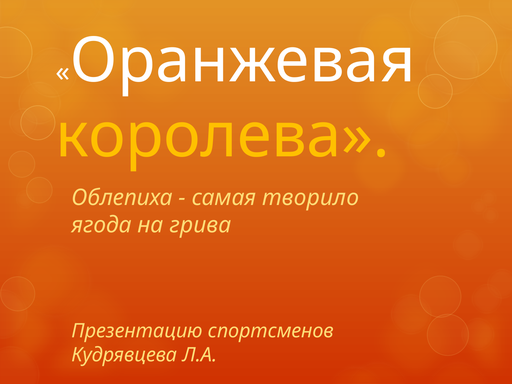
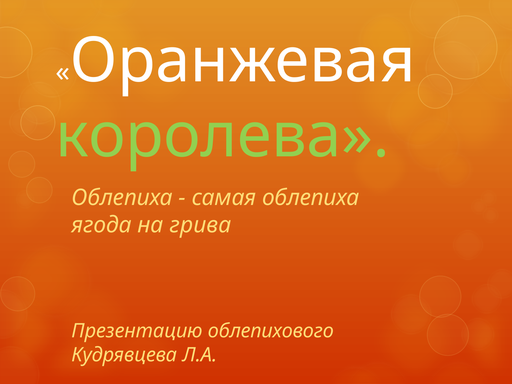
королева colour: yellow -> light green (223, 136)
самая творило: творило -> облепиха (311, 198)
спортсменов: спортсменов -> облепихового (271, 331)
